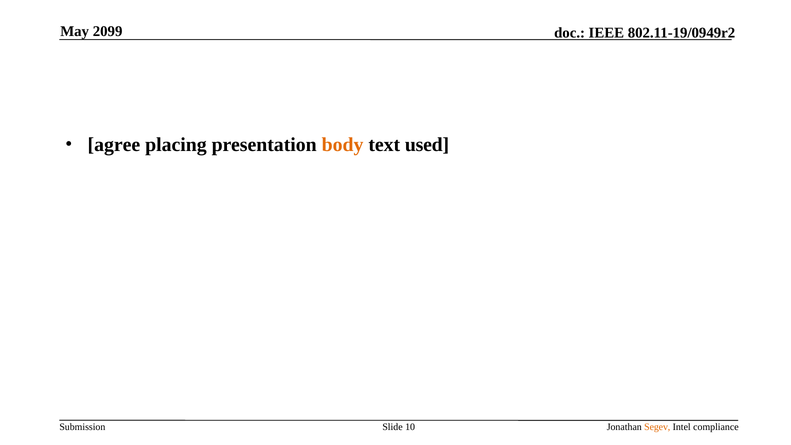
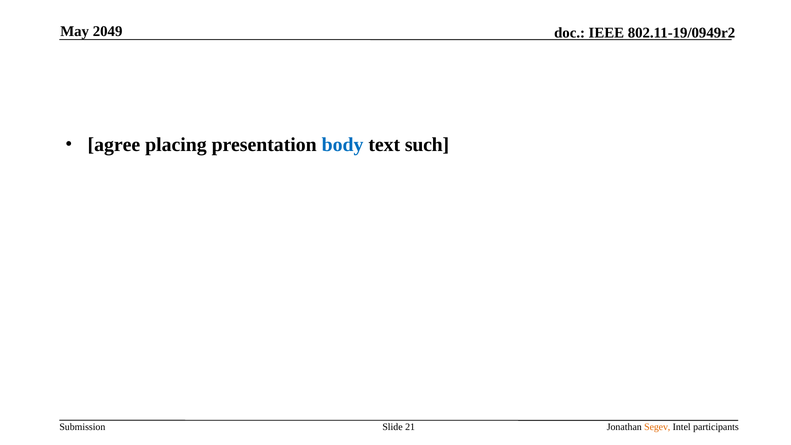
2099: 2099 -> 2049 (108, 31)
body colour: orange -> blue (343, 145)
used: used -> such (427, 145)
10: 10 -> 21 (410, 427)
compliance: compliance -> participants (716, 427)
